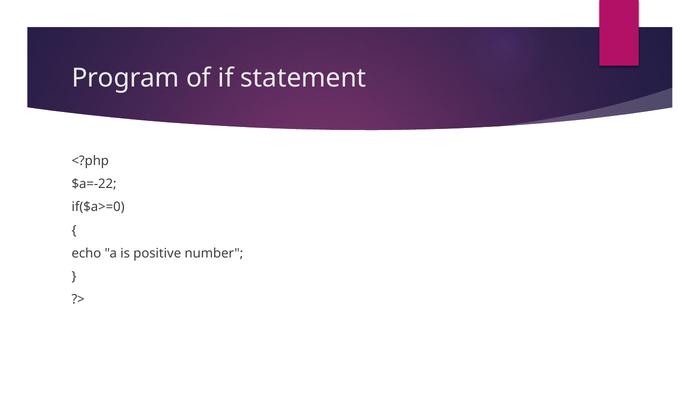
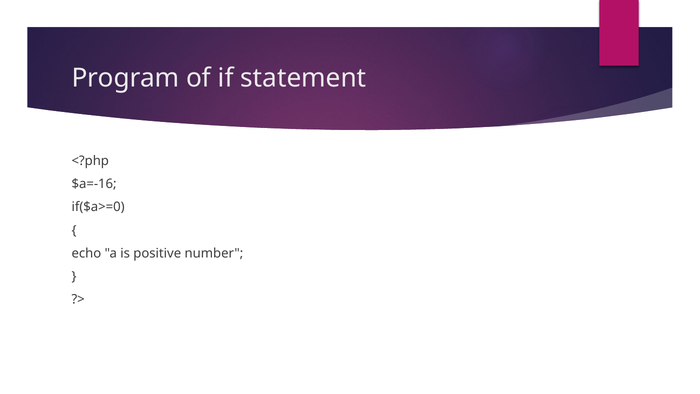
$a=-22: $a=-22 -> $a=-16 (94, 184)
